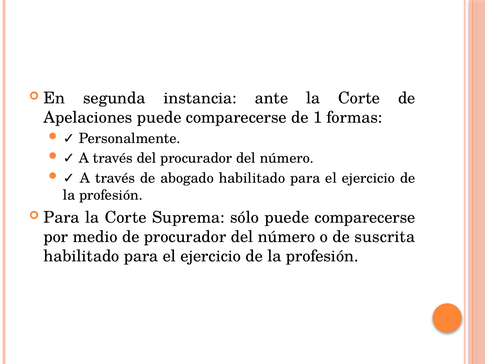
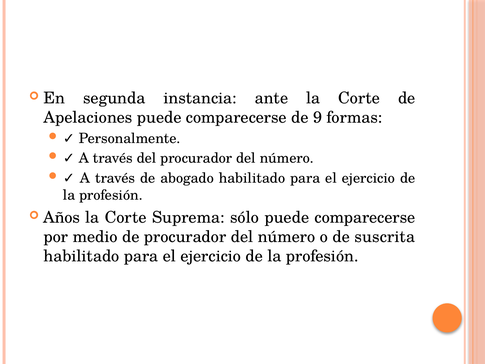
1: 1 -> 9 (318, 117)
Para: Para -> Años (62, 217)
